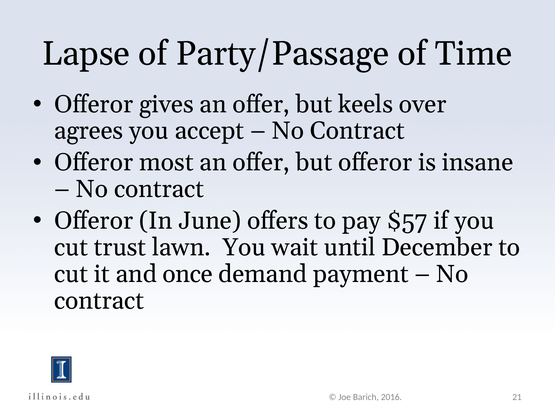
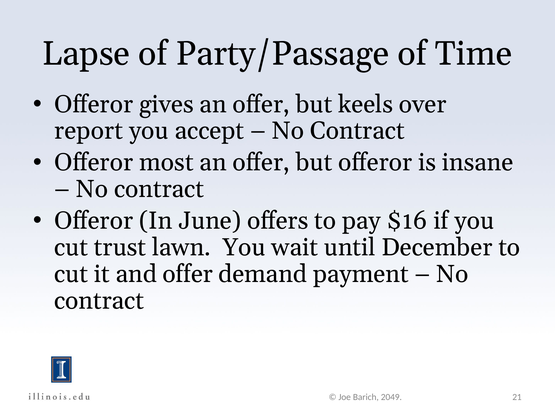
agrees: agrees -> report (89, 131)
$57: $57 -> $16 (407, 221)
and once: once -> offer (188, 274)
2016: 2016 -> 2049 (391, 398)
